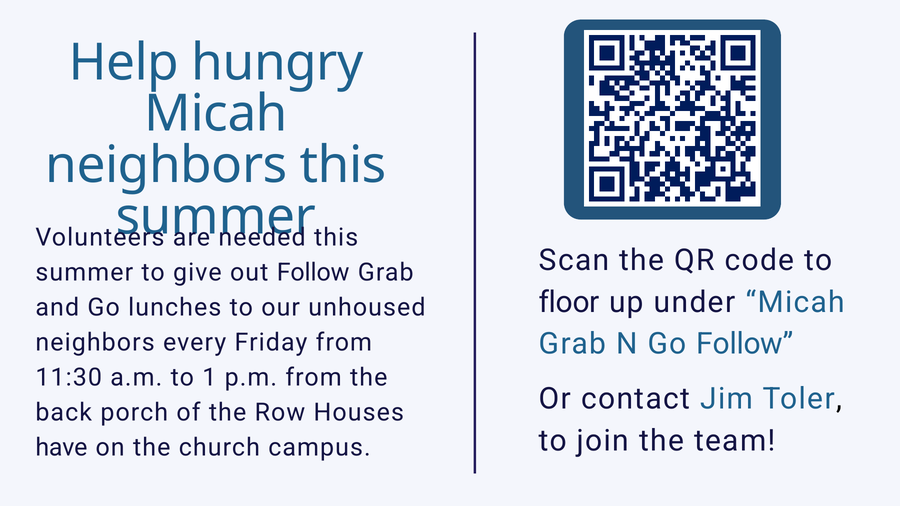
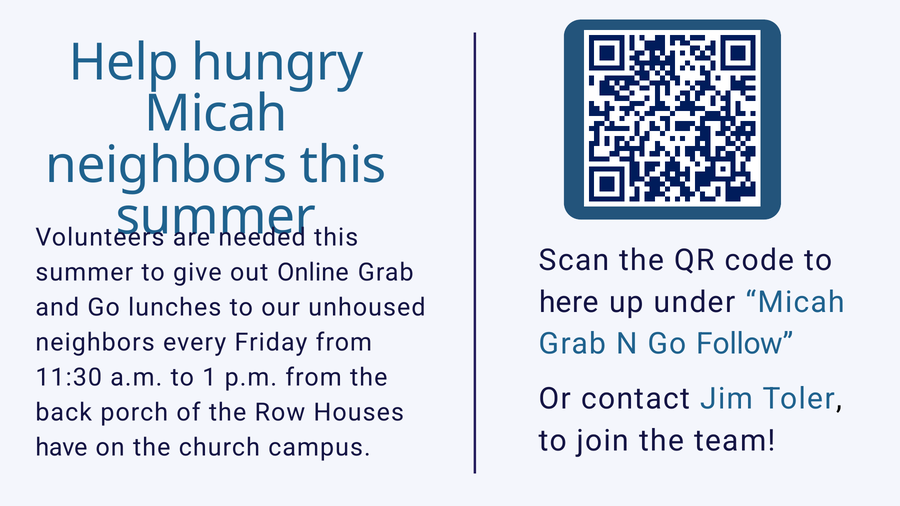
out Follow: Follow -> Online (313, 273)
floor: floor -> here (569, 302)
